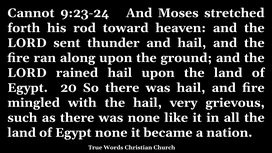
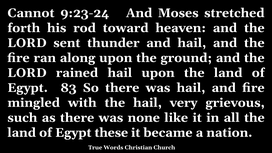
20: 20 -> 83 (69, 88)
Egypt none: none -> these (111, 133)
